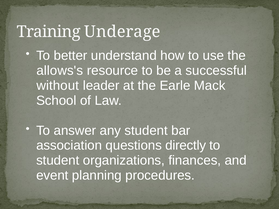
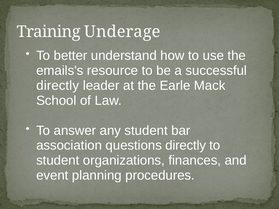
allows's: allows's -> emails's (60, 71)
without: without -> directly (58, 86)
